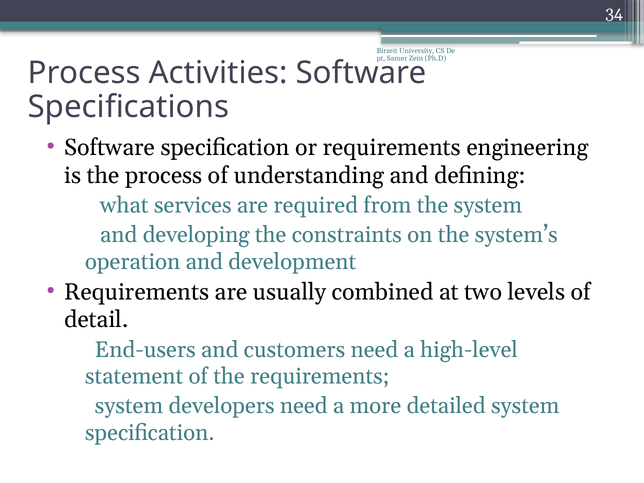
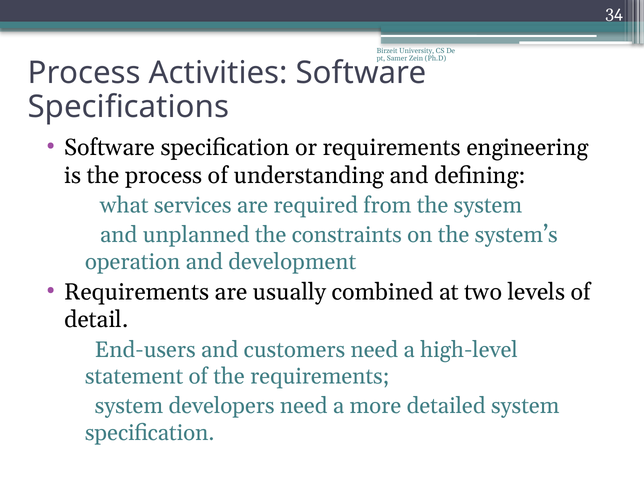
developing: developing -> unplanned (196, 235)
